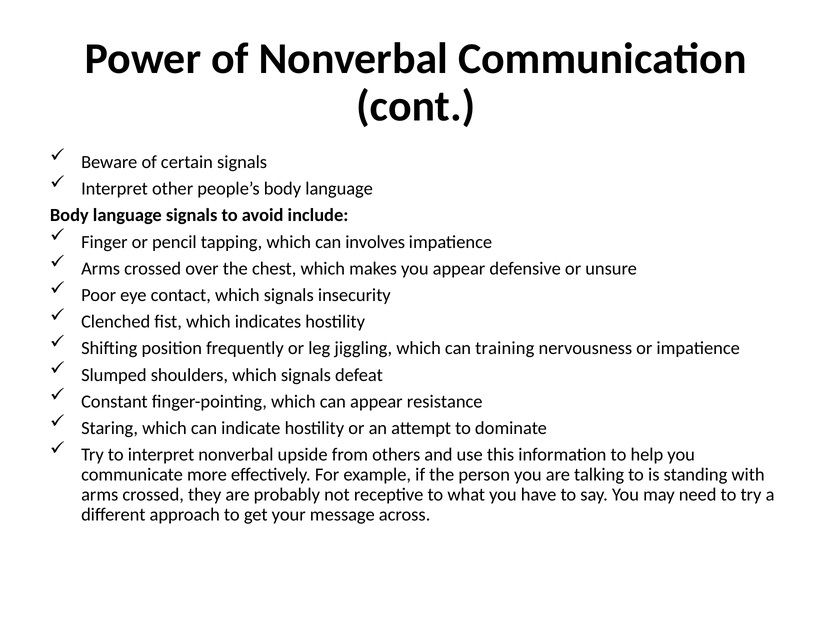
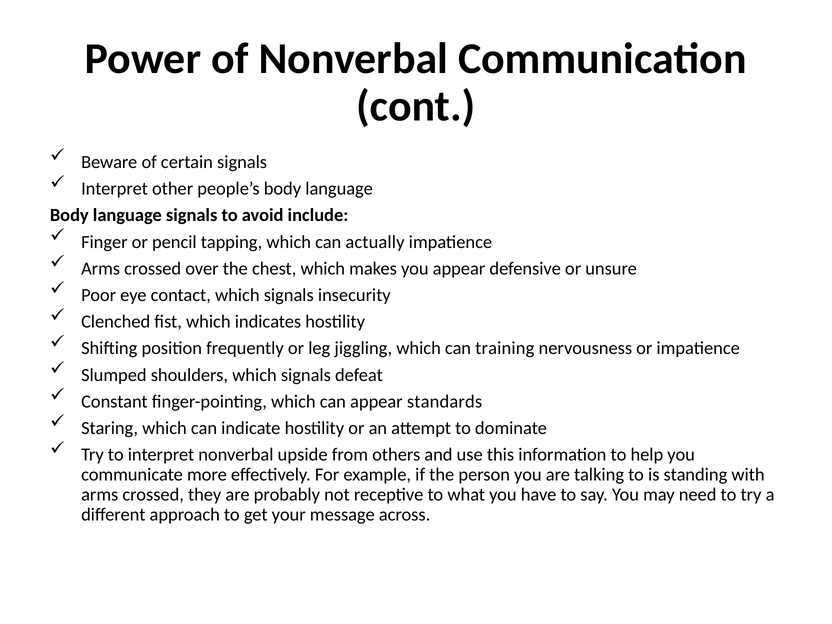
involves: involves -> actually (375, 242)
resistance: resistance -> standards (445, 402)
